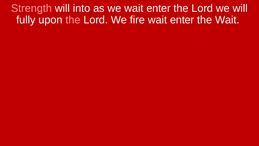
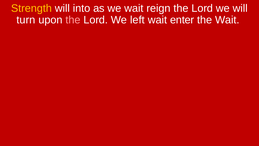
Strength colour: pink -> yellow (32, 8)
we wait enter: enter -> reign (158, 8)
fully: fully -> turn (26, 20)
fire: fire -> left (137, 20)
